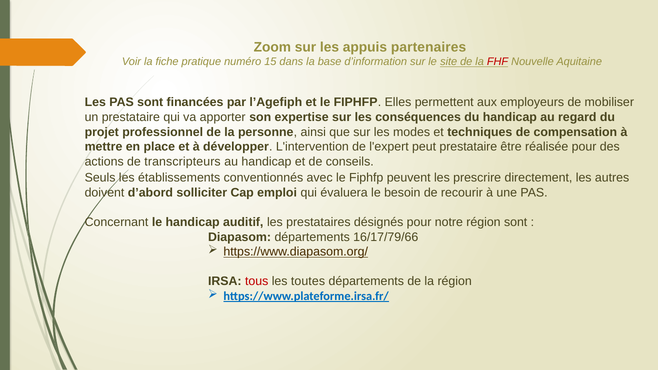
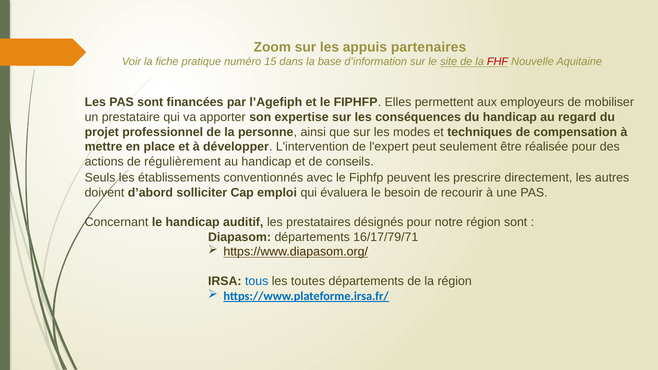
peut prestataire: prestataire -> seulement (468, 147)
transcripteurs: transcripteurs -> régulièrement (183, 162)
16/17/79/66: 16/17/79/66 -> 16/17/79/71 (386, 237)
tous colour: red -> blue (257, 281)
